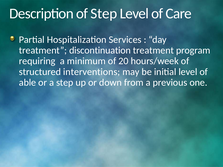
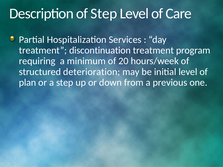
interventions: interventions -> deterioration (92, 72)
able: able -> plan (28, 83)
